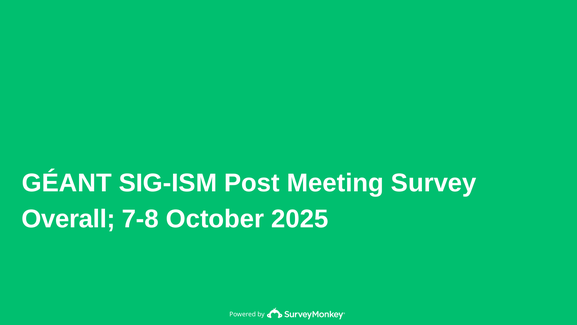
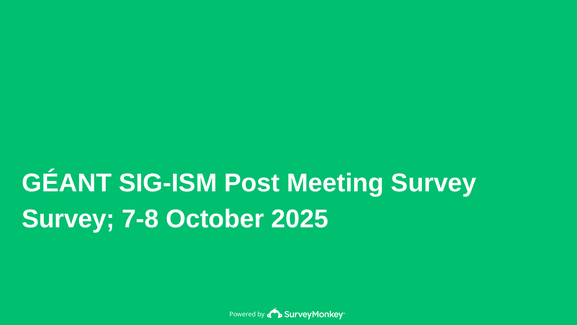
Overall: Overall -> Survey (68, 219)
